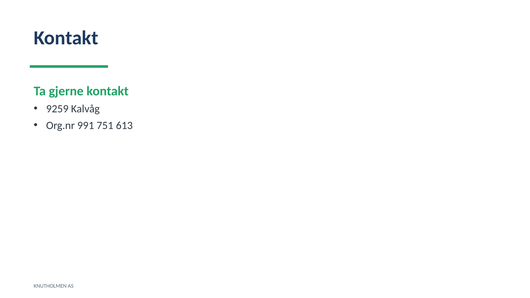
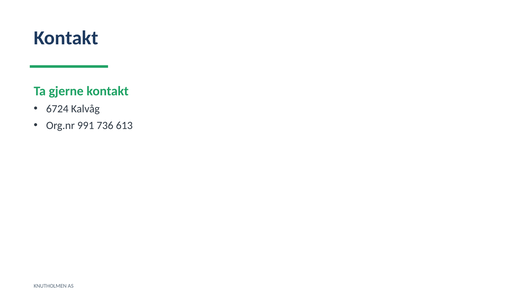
9259: 9259 -> 6724 (57, 109)
751: 751 -> 736 (105, 126)
